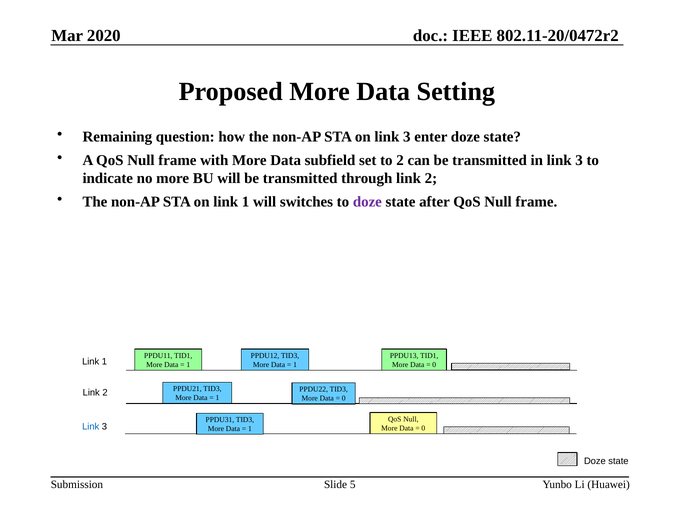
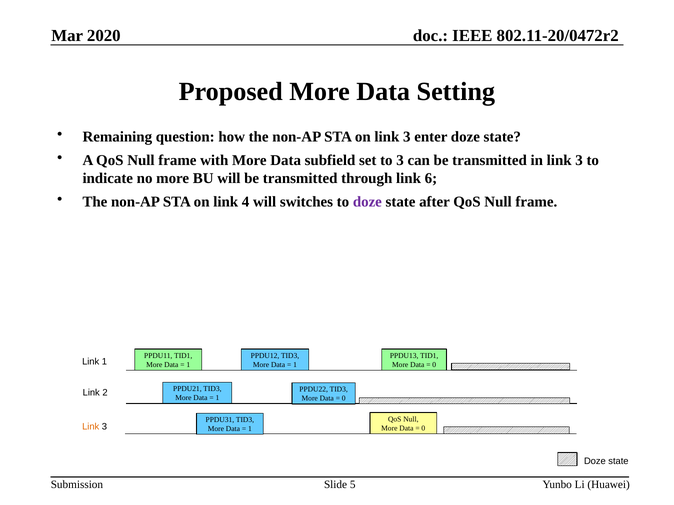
to 2: 2 -> 3 (400, 161)
through link 2: 2 -> 6 (431, 179)
on link 1: 1 -> 4 (246, 202)
Link colour: blue -> orange (91, 427)
